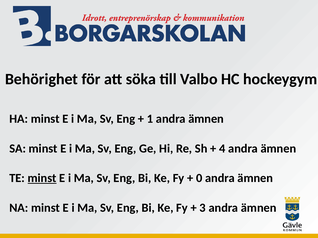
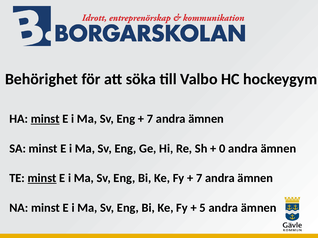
minst underline: none -> present (45, 119)
1: 1 -> 7 (150, 119)
4: 4 -> 0 (222, 149)
0: 0 -> 7 (199, 178)
3: 3 -> 5 (203, 208)
